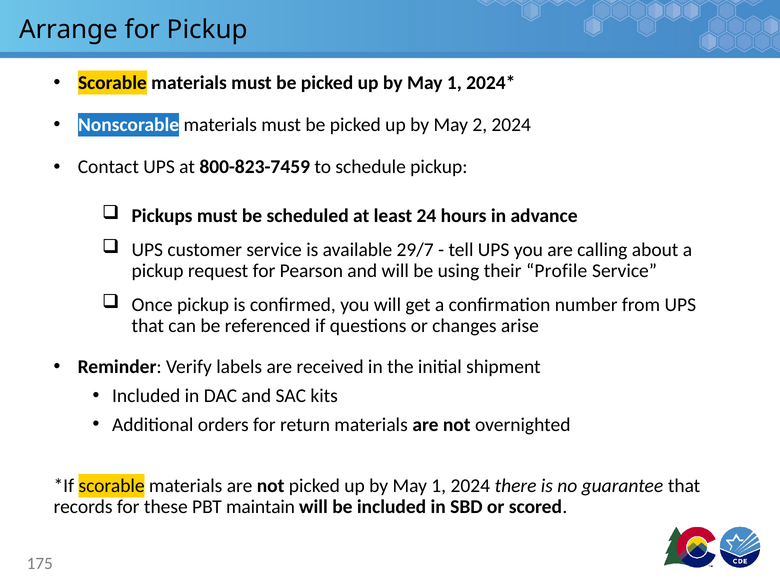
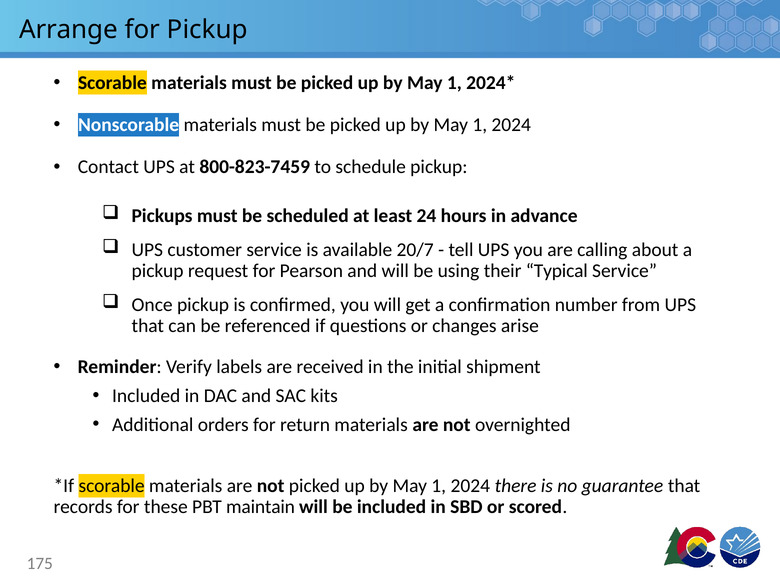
2: 2 -> 1 (480, 125)
29/7: 29/7 -> 20/7 (415, 250)
Profile: Profile -> Typical (557, 271)
